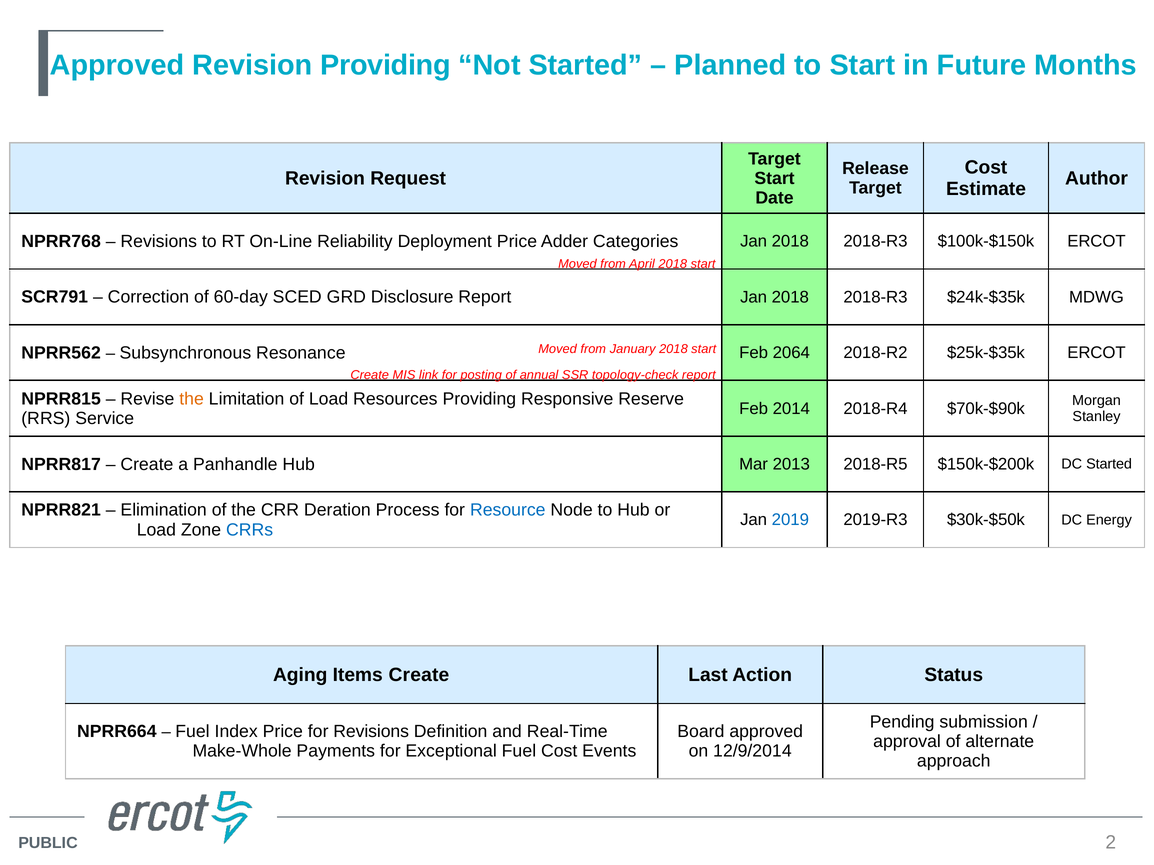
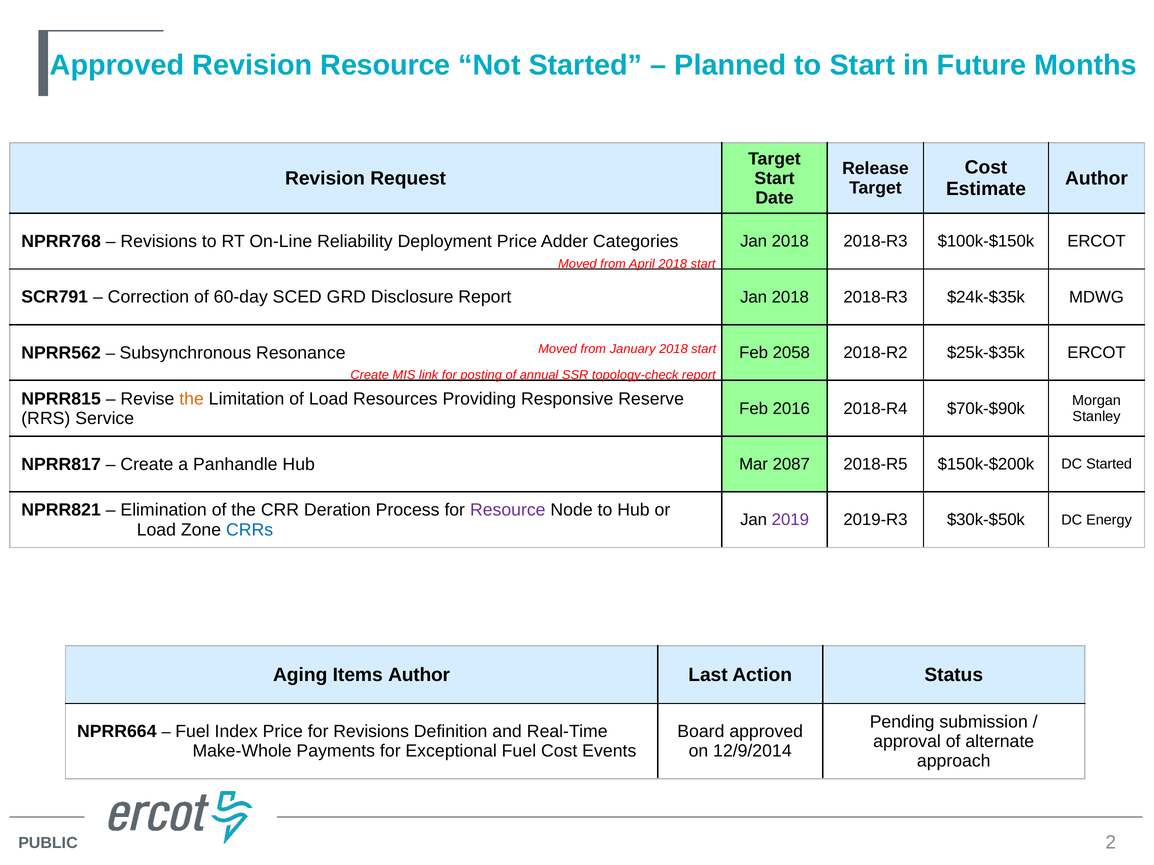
Revision Providing: Providing -> Resource (385, 65)
2064: 2064 -> 2058 (791, 353)
2014: 2014 -> 2016 (791, 409)
2013: 2013 -> 2087 (791, 465)
Resource colour: blue -> purple (508, 510)
2019 colour: blue -> purple (790, 520)
Items Create: Create -> Author (419, 675)
